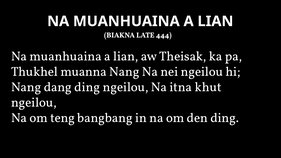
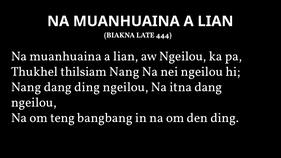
aw Theisak: Theisak -> Ngeilou (183, 56)
muanna: muanna -> thilsiam (84, 72)
itna khut: khut -> dang (208, 87)
